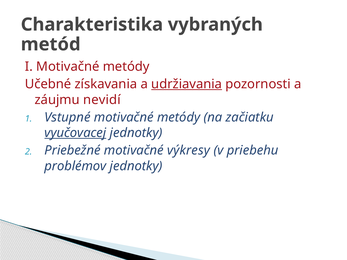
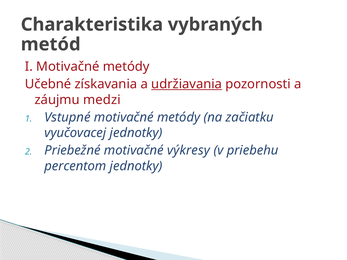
nevidí: nevidí -> medzi (102, 100)
vyučovacej underline: present -> none (75, 133)
problémov: problémov -> percentom (75, 166)
